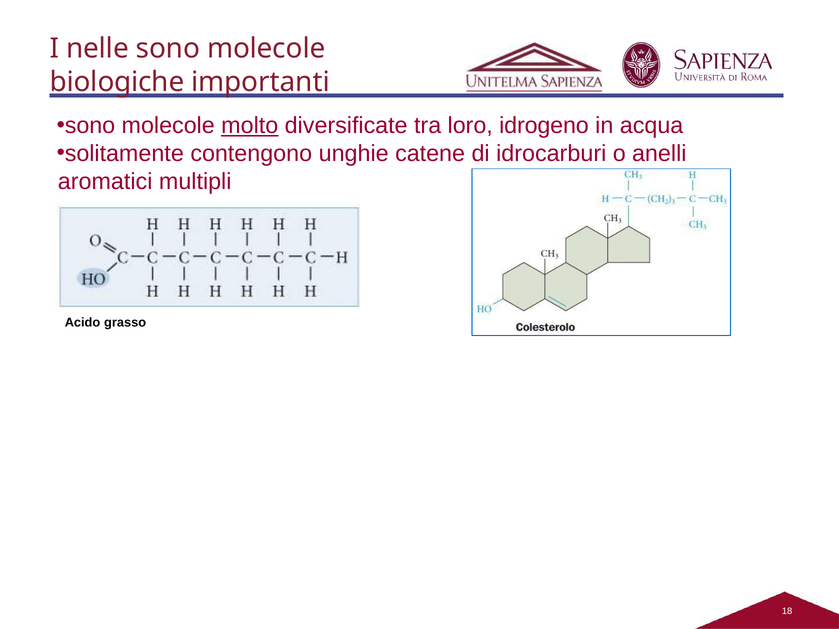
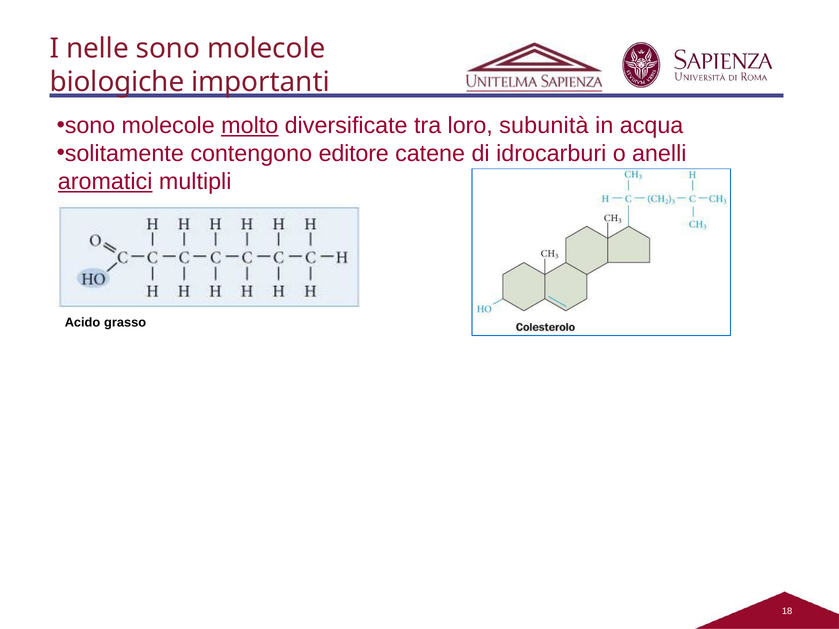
idrogeno: idrogeno -> subunità (544, 126)
unghie: unghie -> editore (354, 154)
aromatici underline: none -> present (105, 182)
